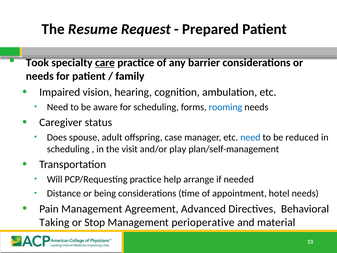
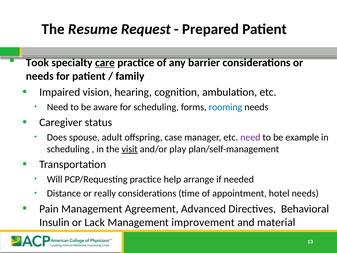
need colour: blue -> purple (250, 137)
reduced: reduced -> example (302, 137)
visit underline: none -> present (130, 149)
being: being -> really (105, 193)
Taking: Taking -> Insulin (54, 222)
Stop: Stop -> Lack (95, 222)
perioperative: perioperative -> improvement (203, 222)
